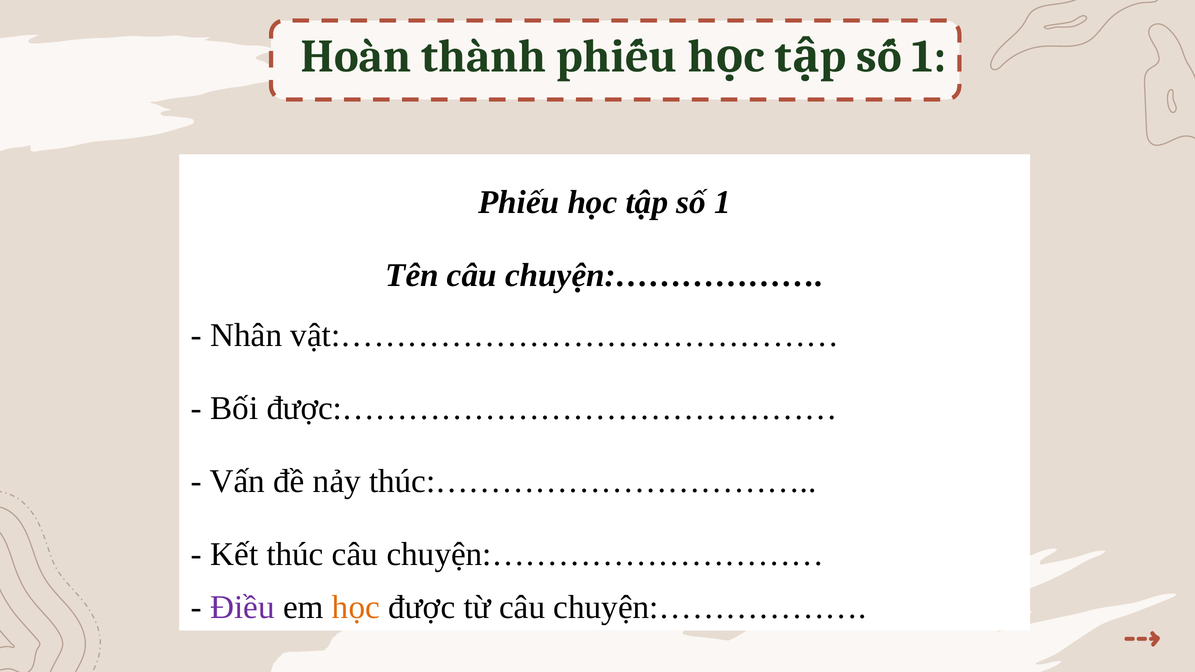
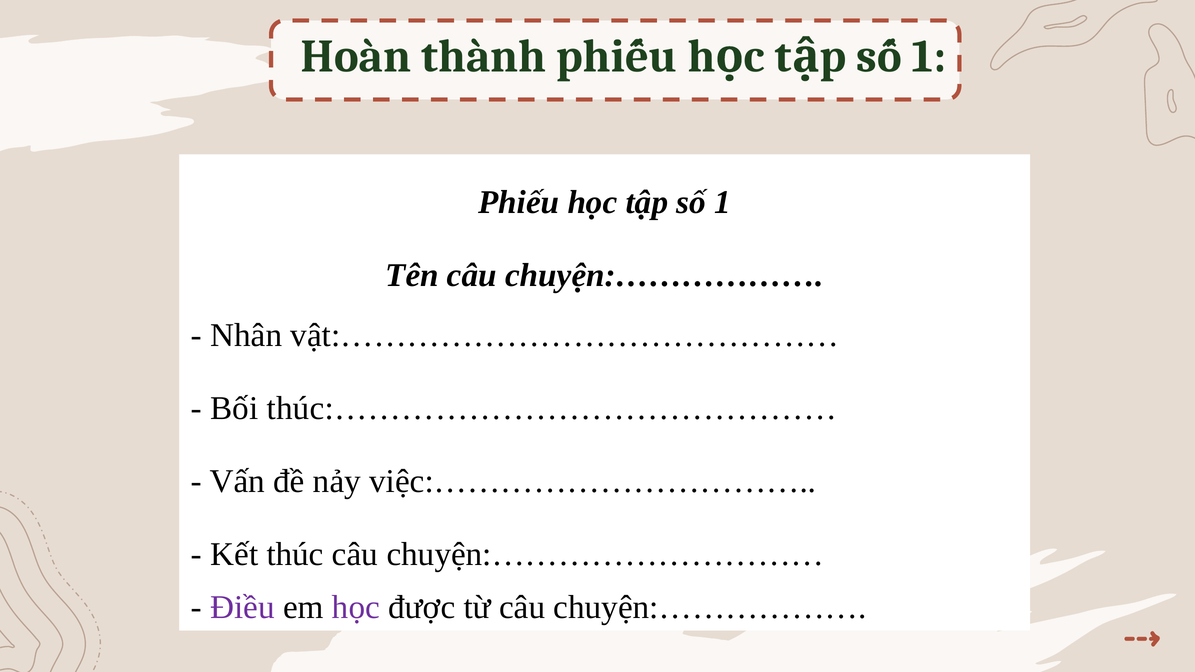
được:………………………………………: được:……………………………………… -> thúc:……………………………………… (552, 408)
thúc:……………………………: thúc:…………………………… -> việc:…………………………… (593, 481)
học colour: orange -> purple (356, 607)
